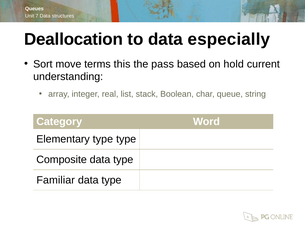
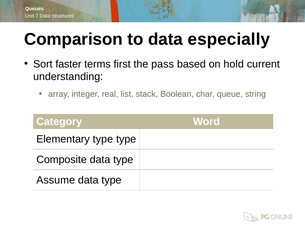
Deallocation: Deallocation -> Comparison (73, 39)
move: move -> faster (68, 64)
this: this -> first (122, 64)
Familiar: Familiar -> Assume (56, 180)
